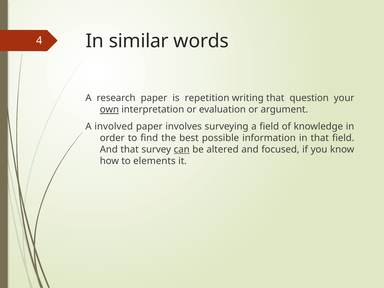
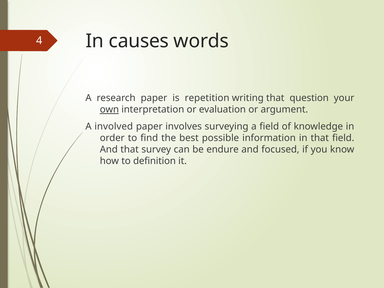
similar: similar -> causes (139, 41)
can underline: present -> none (182, 149)
altered: altered -> endure (223, 149)
elements: elements -> definition (154, 161)
